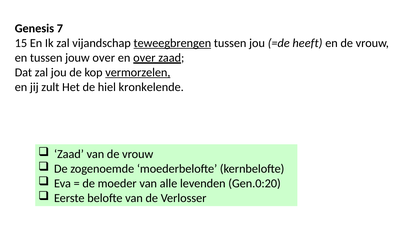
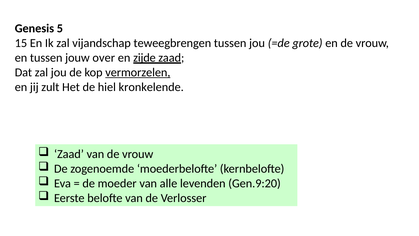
7: 7 -> 5 (60, 28)
teweegbrengen underline: present -> none (172, 43)
heeft: heeft -> grote (307, 43)
en over: over -> zijde (144, 58)
Gen.0:20: Gen.0:20 -> Gen.9:20 (255, 183)
